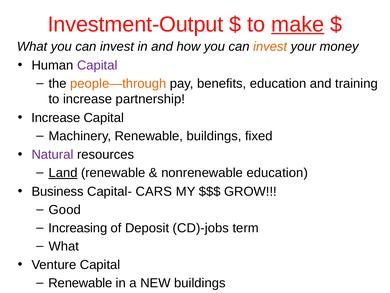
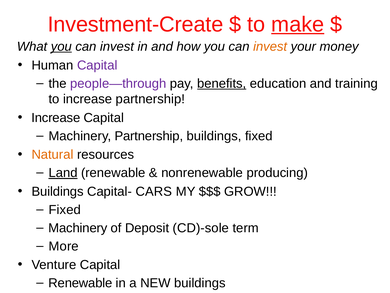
Investment-Output: Investment-Output -> Investment-Create (135, 24)
you underline: none -> present (61, 47)
people—through colour: orange -> purple (118, 83)
benefits underline: none -> present (222, 83)
Machinery Renewable: Renewable -> Partnership (149, 136)
Natural colour: purple -> orange (52, 154)
nonrenewable education: education -> producing (277, 173)
Business: Business -> Buildings (58, 191)
Good: Good -> Fixed (65, 209)
Increasing: Increasing -> Machinery (78, 228)
CD)-jobs: CD)-jobs -> CD)-sole (201, 228)
What: What -> More (64, 246)
